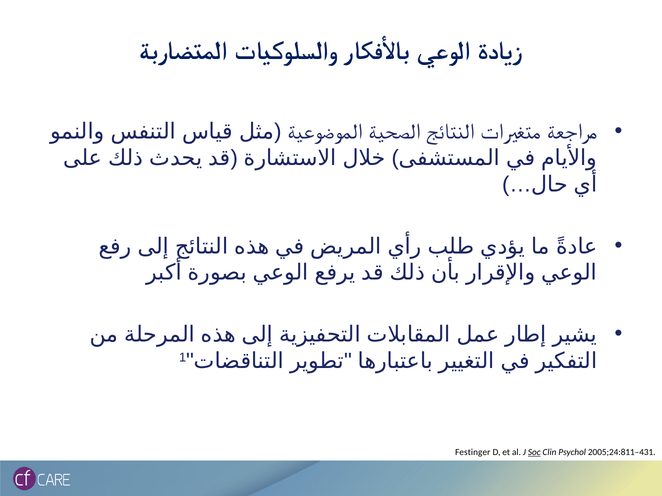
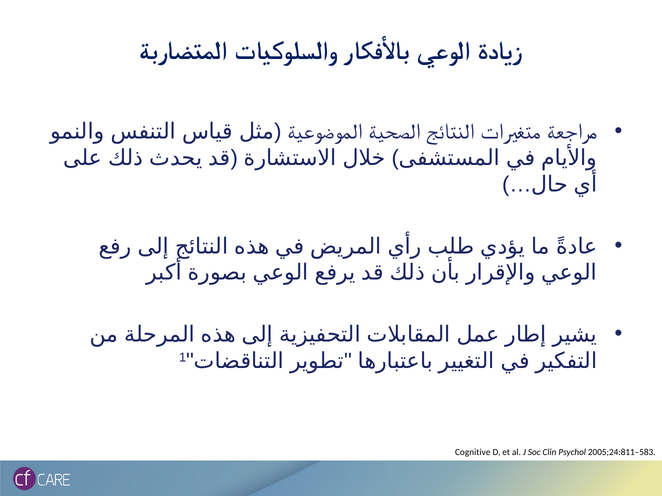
Festinger: Festinger -> Cognitive (473, 453)
Soc underline: present -> none (534, 453)
2005;24:811–431: 2005;24:811–431 -> 2005;24:811–583 (622, 453)
